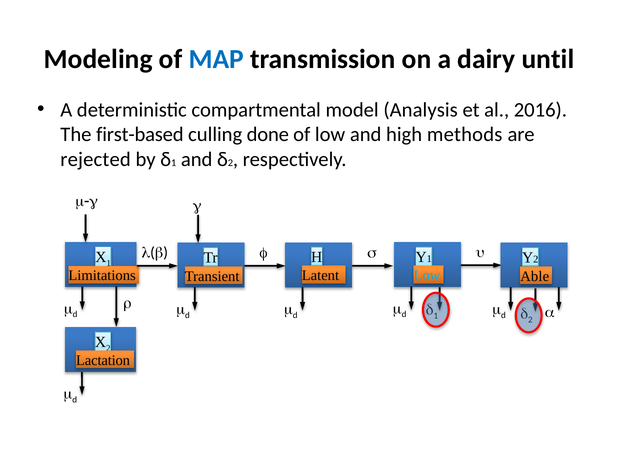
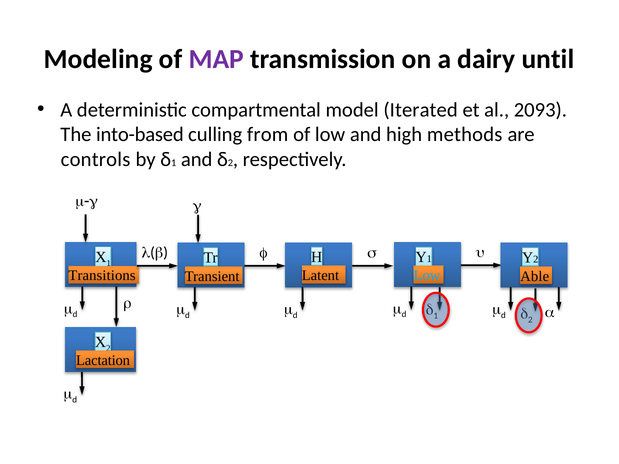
MAP colour: blue -> purple (216, 59)
Analysis: Analysis -> Iterated (421, 110)
2016: 2016 -> 2093 (540, 110)
first-based: first-based -> into-based (140, 135)
done: done -> from (268, 135)
rejected: rejected -> controls (96, 159)
Limitations: Limitations -> Transitions (102, 276)
